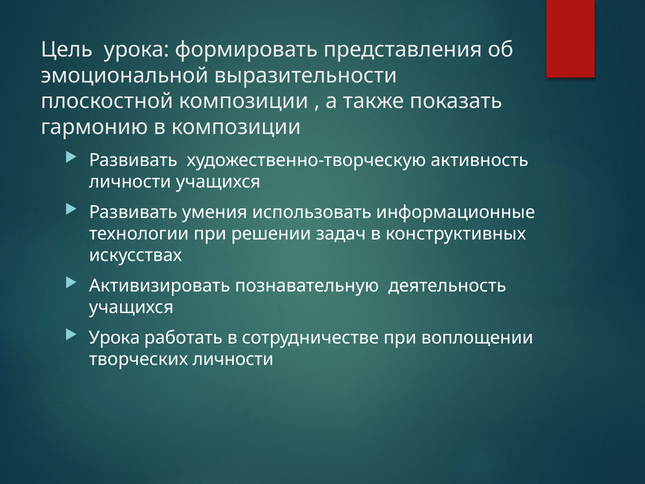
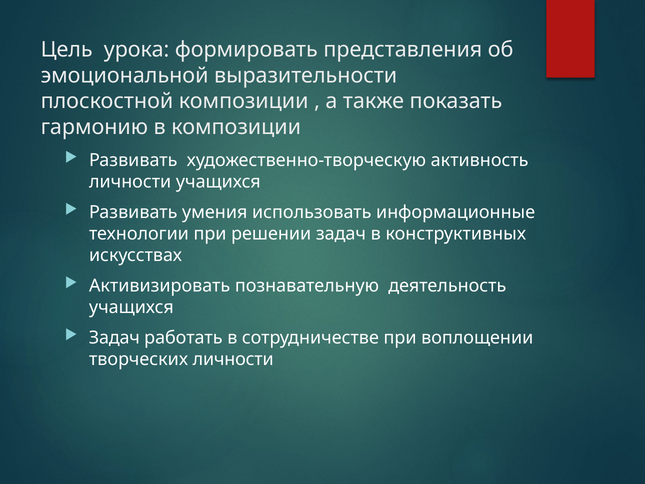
Урока: Урока -> Задач (114, 338)
